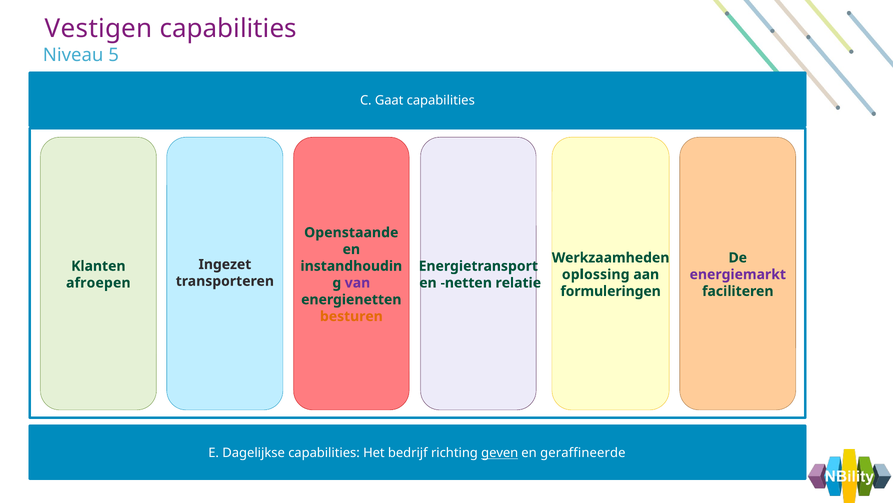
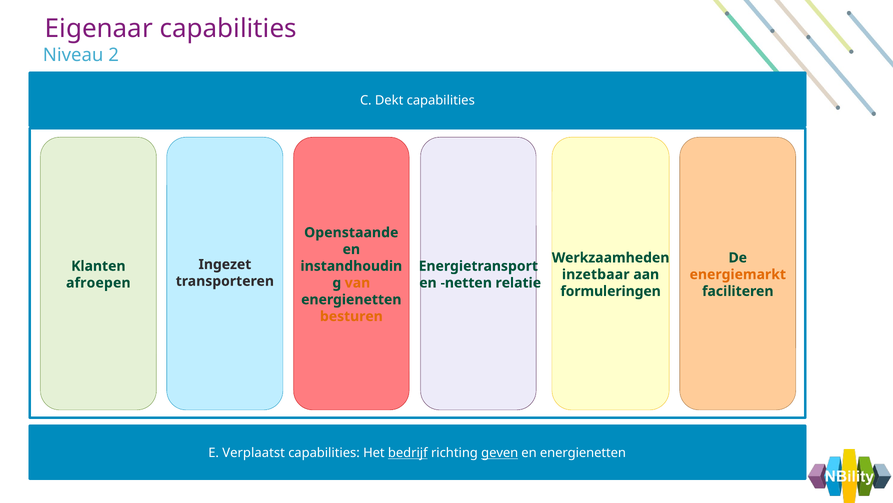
Vestigen: Vestigen -> Eigenaar (99, 29)
5: 5 -> 2 (114, 55)
Gaat: Gaat -> Dekt (389, 100)
oplossing: oplossing -> inzetbaar (596, 274)
energiemarkt colour: purple -> orange (738, 274)
van colour: purple -> orange (357, 283)
Dagelijkse: Dagelijkse -> Verplaatst (254, 452)
bedrijf underline: none -> present (408, 452)
en geraffineerde: geraffineerde -> energienetten (583, 452)
